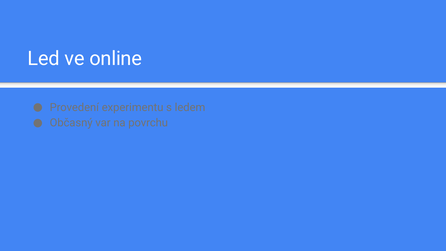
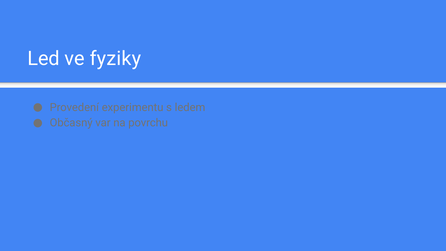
online: online -> fyziky (116, 58)
